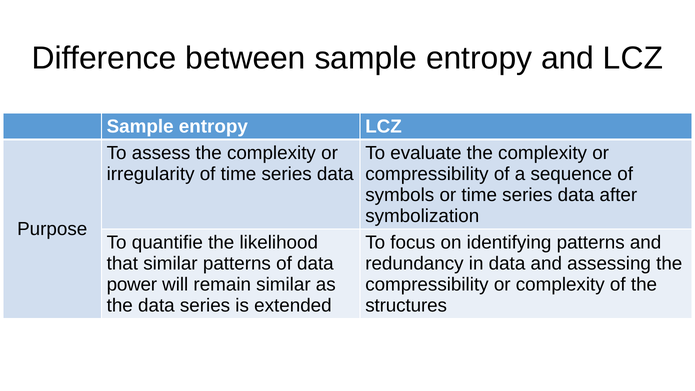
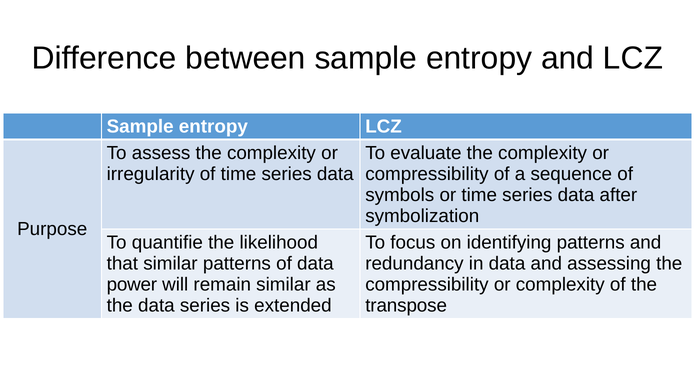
structures: structures -> transpose (406, 305)
